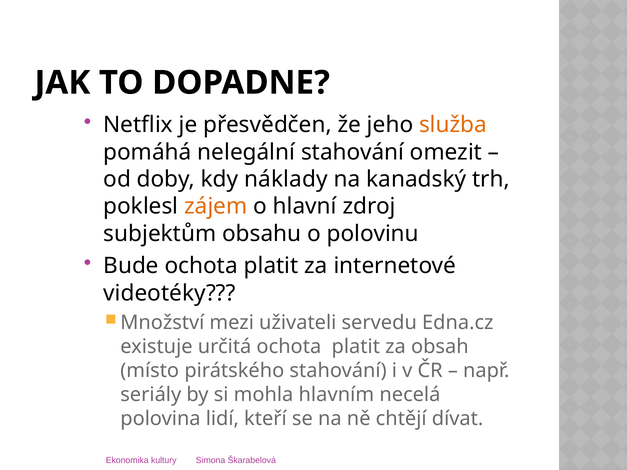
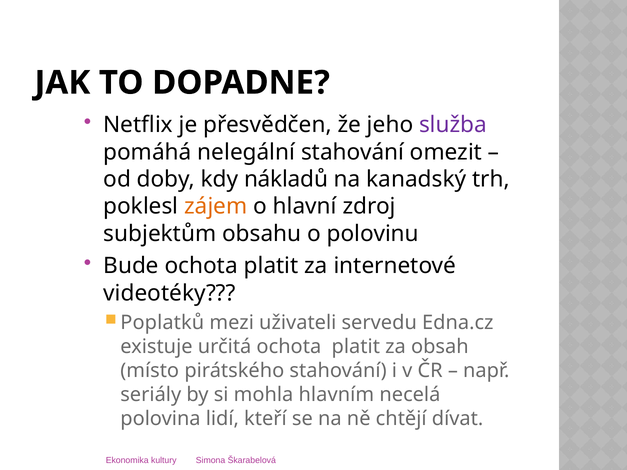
služba colour: orange -> purple (453, 125)
náklady: náklady -> nákladů (286, 179)
Množství: Množství -> Poplatků (162, 323)
